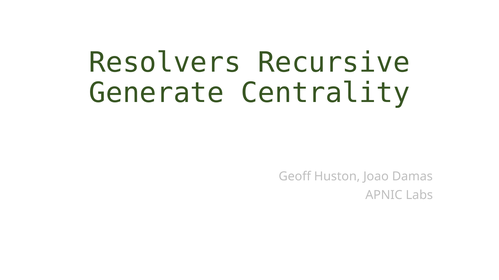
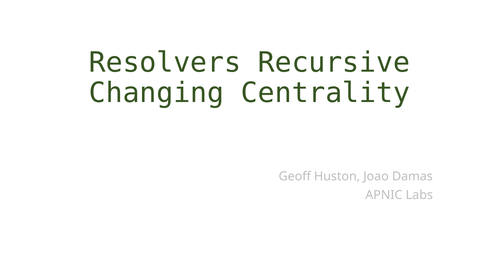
Generate: Generate -> Changing (157, 93)
